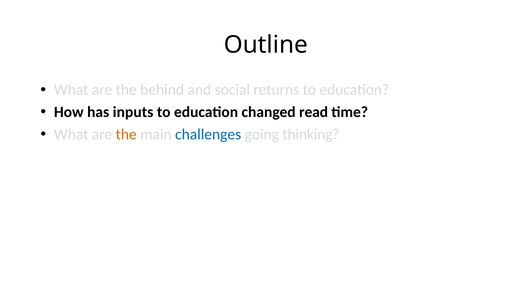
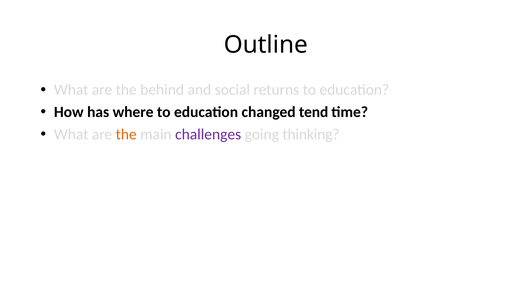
inputs: inputs -> where (133, 112)
read: read -> tend (314, 112)
challenges colour: blue -> purple (208, 135)
